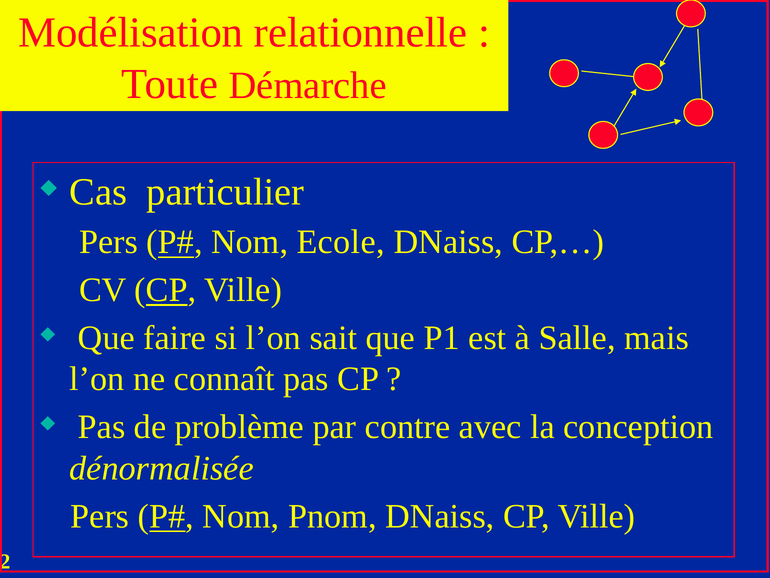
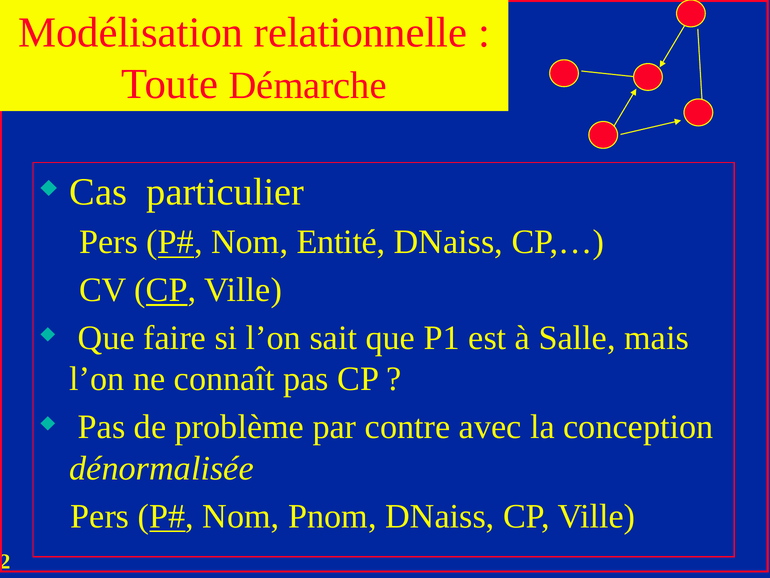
Ecole: Ecole -> Entité (341, 242)
